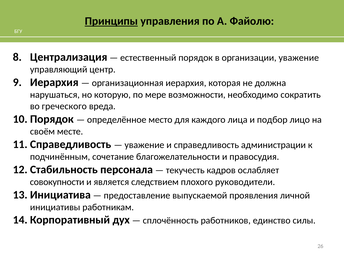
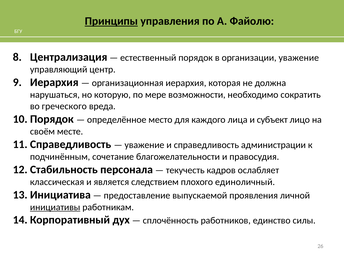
подбор: подбор -> субъект (272, 120)
совокупности: совокупности -> классическая (57, 182)
руководители: руководители -> единоличный (245, 182)
инициативы underline: none -> present (55, 207)
